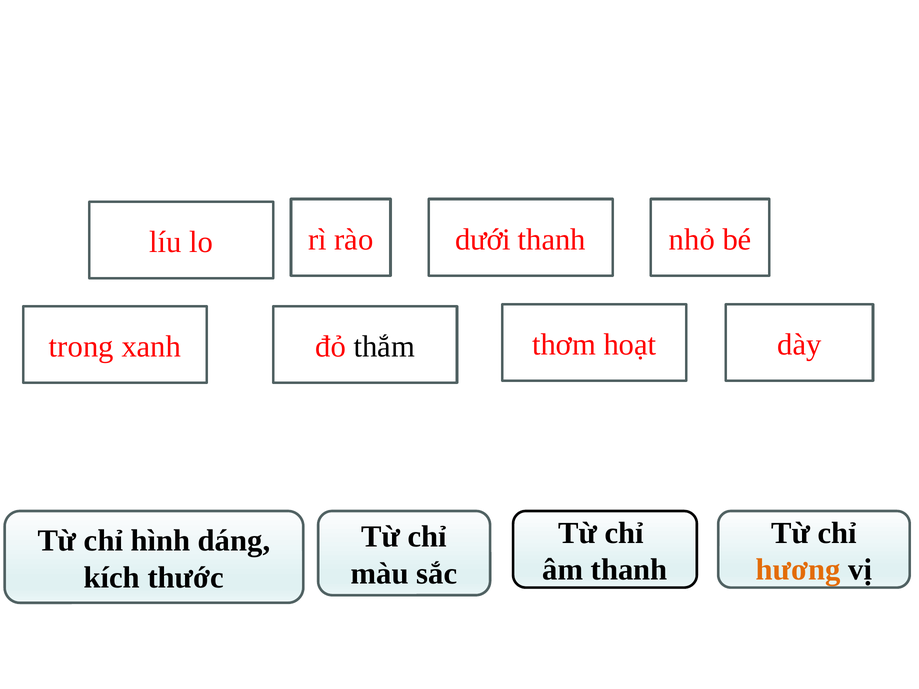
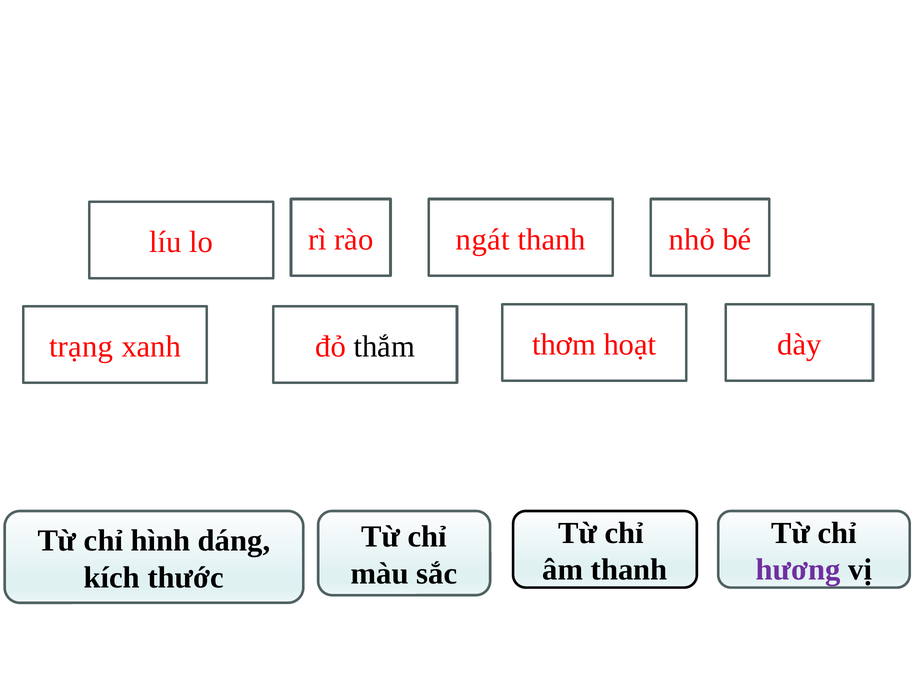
dưới: dưới -> ngát (483, 240)
trong: trong -> trạng (81, 347)
hương colour: orange -> purple (798, 570)
